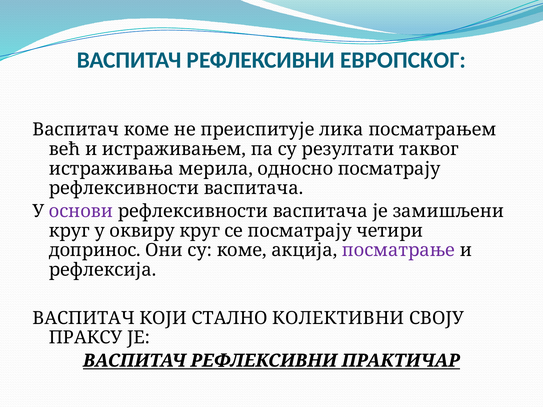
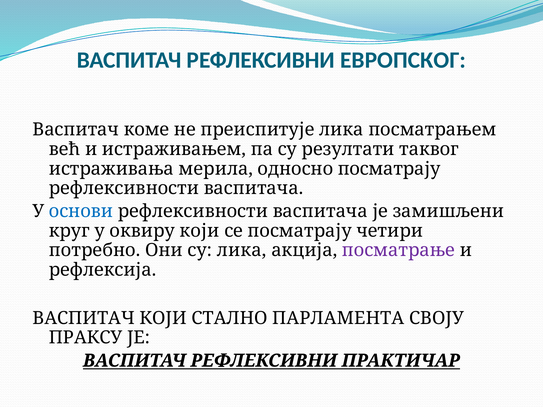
основи colour: purple -> blue (81, 211)
оквиру круг: круг -> који (199, 231)
допринос: допринос -> потребно (95, 250)
су коме: коме -> лика (242, 250)
КОЛЕКТИВНИ: КОЛЕКТИВНИ -> ПАРЛАМЕНТА (338, 318)
